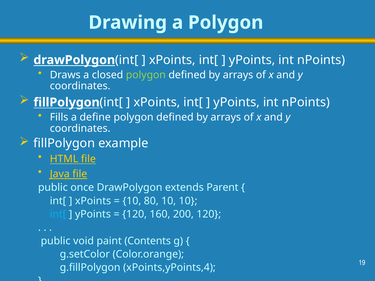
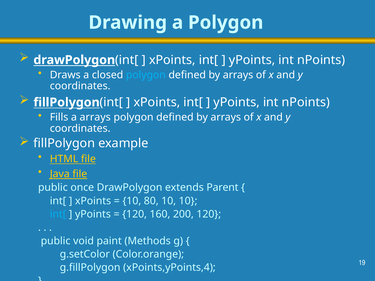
polygon colour: light green -> light blue (146, 75)
a define: define -> arrays (95, 117)
Contents: Contents -> Methods (148, 241)
